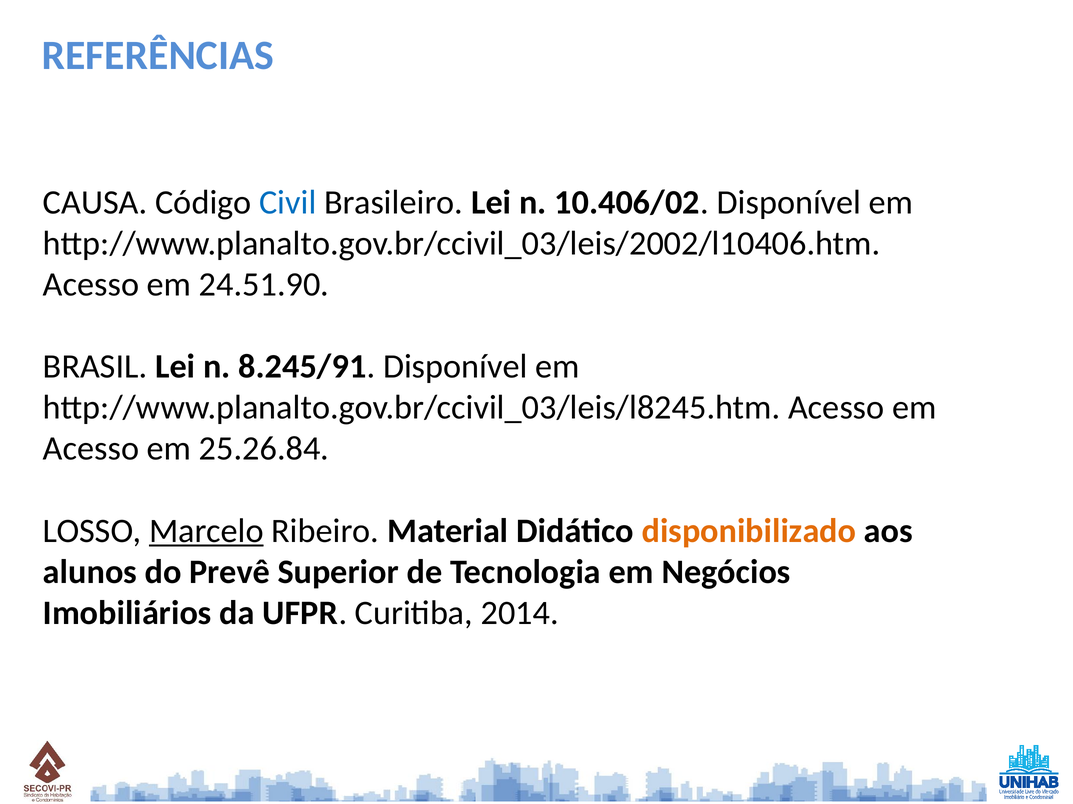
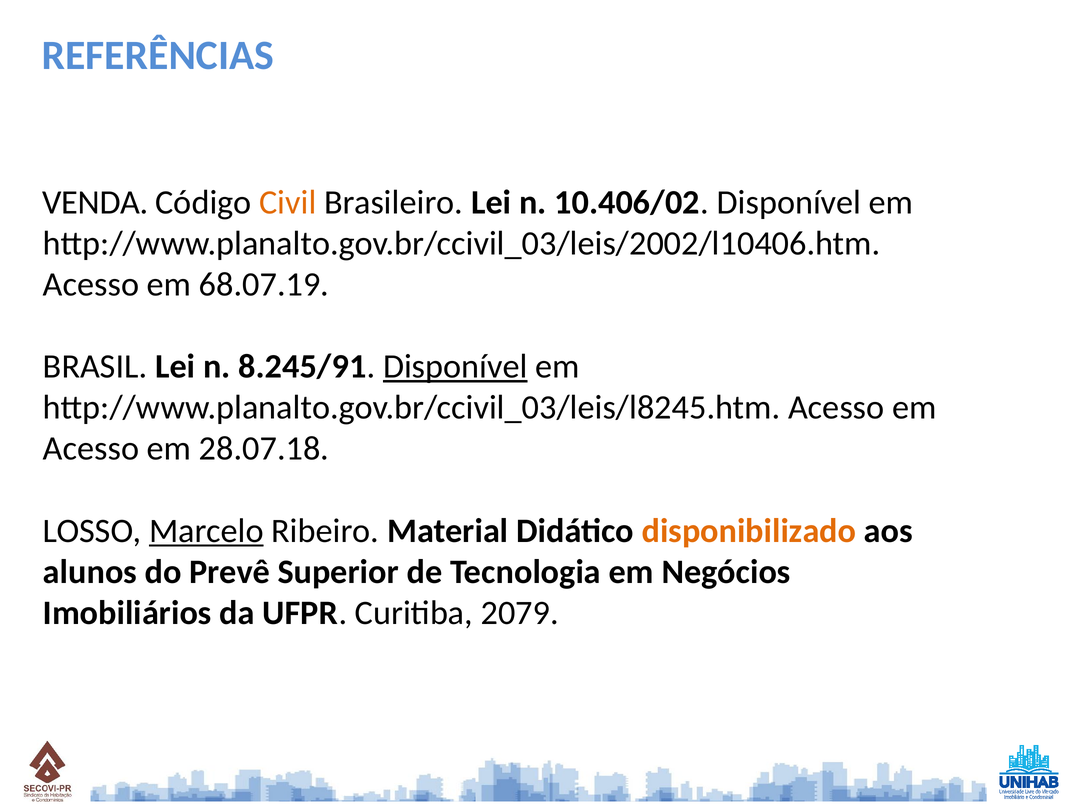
CAUSA: CAUSA -> VENDA (95, 202)
Civil colour: blue -> orange (288, 202)
24.51.90: 24.51.90 -> 68.07.19 (264, 285)
Disponível underline: none -> present (455, 367)
25.26.84: 25.26.84 -> 28.07.18 (264, 449)
2014: 2014 -> 2079 (520, 613)
